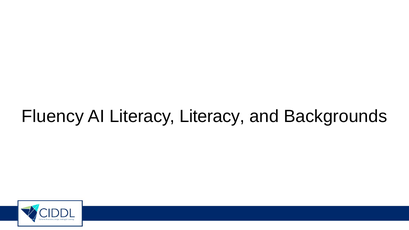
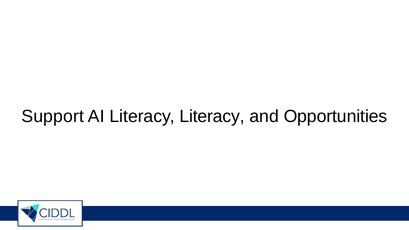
Fluency: Fluency -> Support (53, 116)
Backgrounds: Backgrounds -> Opportunities (336, 116)
